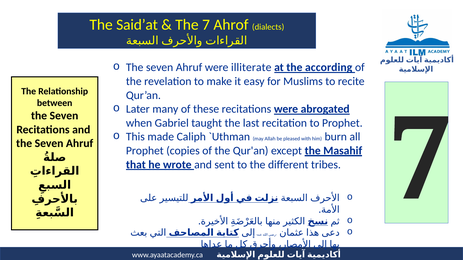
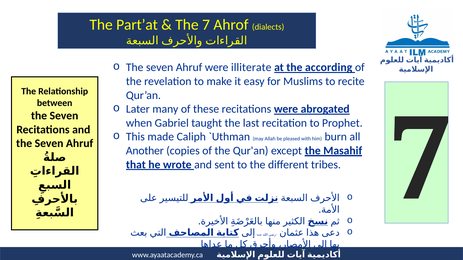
Said’at: Said’at -> Part’at (137, 25)
Prophet: Prophet -> Another (145, 151)
